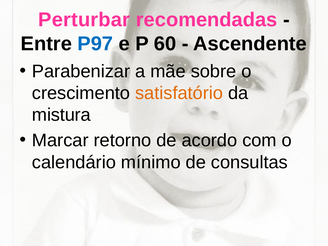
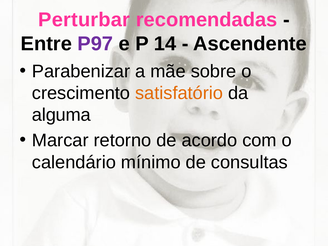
P97 colour: blue -> purple (95, 44)
60: 60 -> 14 (165, 44)
mistura: mistura -> alguma (61, 115)
